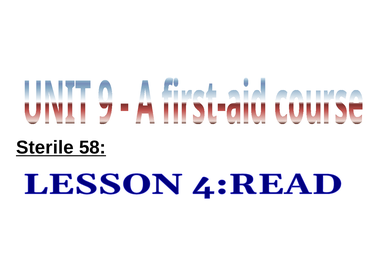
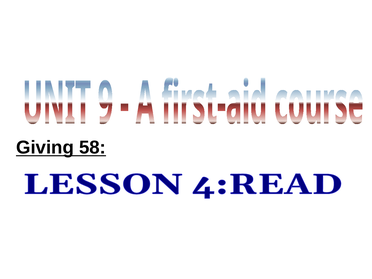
Sterile: Sterile -> Giving (45, 148)
